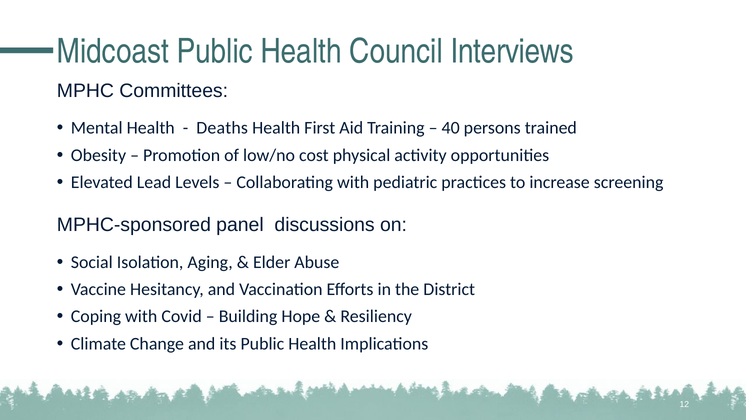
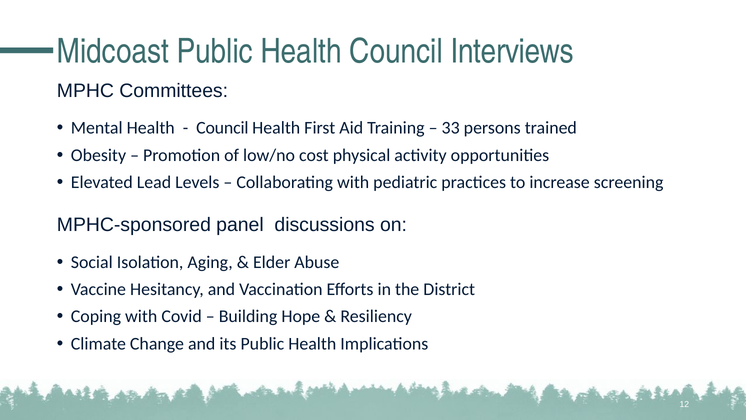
Deaths: Deaths -> Council (222, 128)
40: 40 -> 33 (451, 128)
